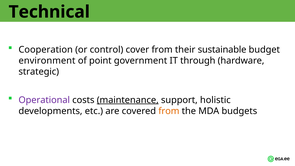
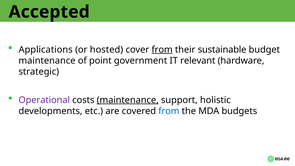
Technical: Technical -> Accepted (49, 12)
Cooperation: Cooperation -> Applications (46, 50)
control: control -> hosted (106, 50)
from underline: none -> present (162, 50)
environment: environment -> maintenance (47, 61)
through: through -> relevant (198, 61)
from colour: orange -> blue (169, 111)
